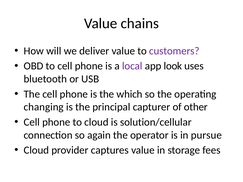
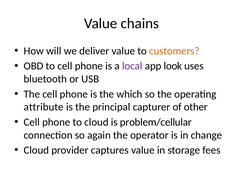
customers colour: purple -> orange (174, 51)
changing: changing -> attribute (44, 107)
solution/cellular: solution/cellular -> problem/cellular (156, 122)
pursue: pursue -> change (206, 135)
